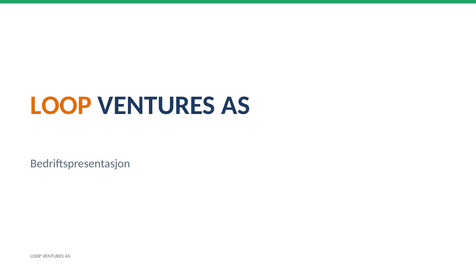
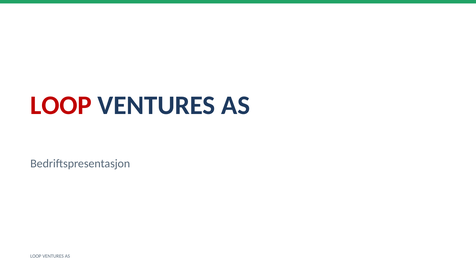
LOOP colour: orange -> red (61, 106)
